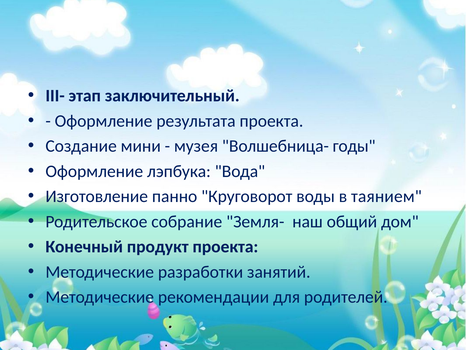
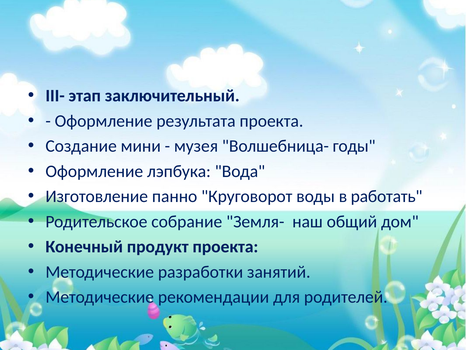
таянием: таянием -> работать (387, 196)
